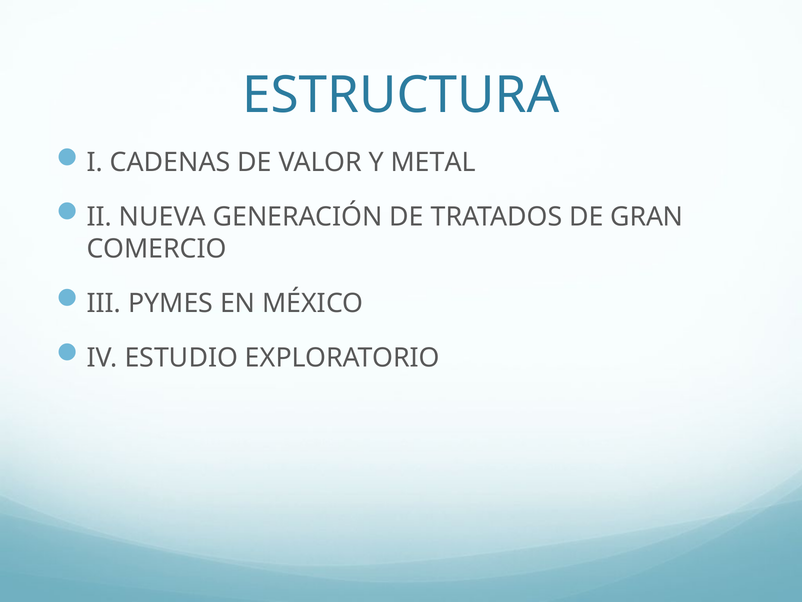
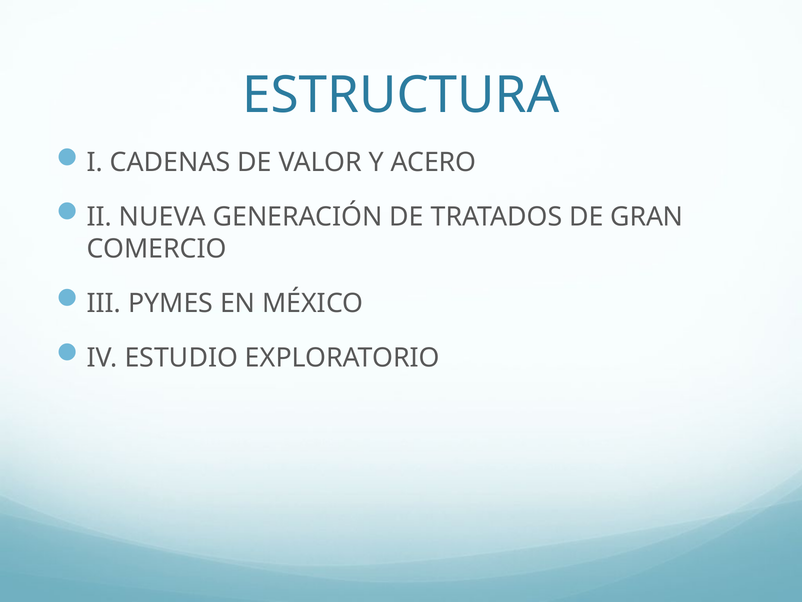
METAL: METAL -> ACERO (433, 162)
